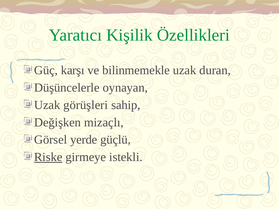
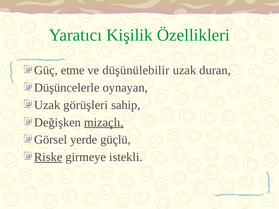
karşı: karşı -> etme (73, 70)
bilinmemekle: bilinmemekle -> düşünülebilir (136, 70)
mizaçlı underline: none -> present (104, 122)
